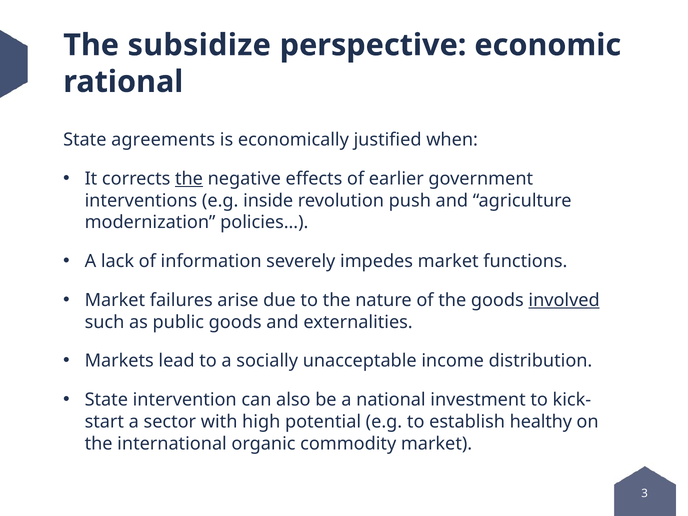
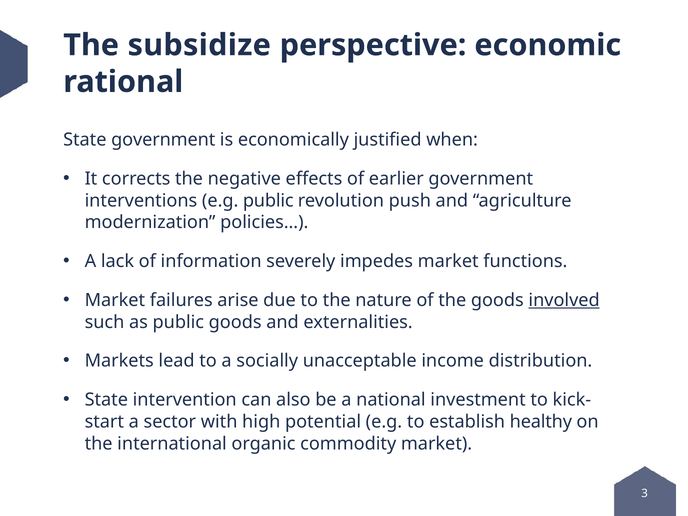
State agreements: agreements -> government (163, 140)
the underline: present -> none (189, 179)
e.g inside: inside -> public (268, 201)
